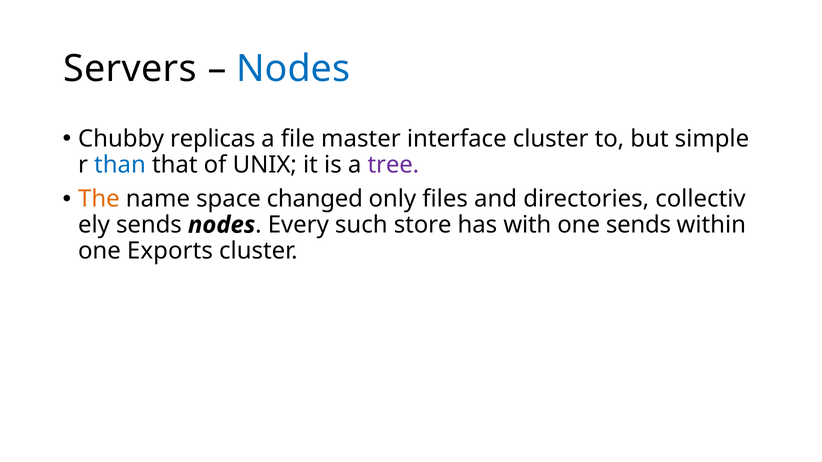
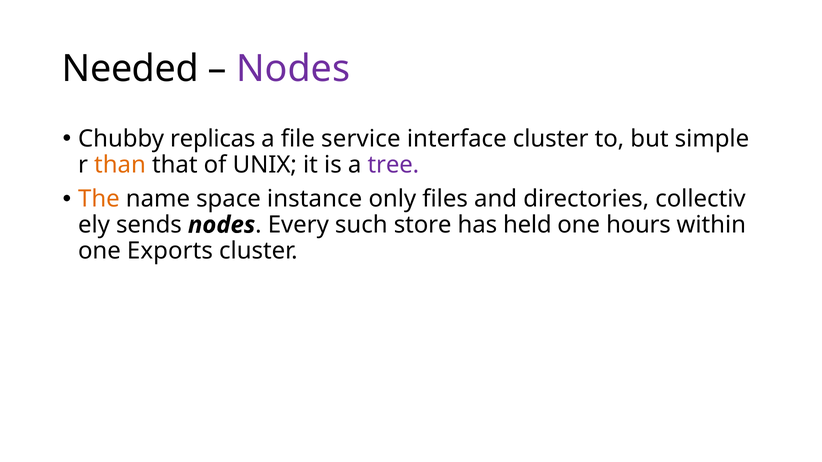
Servers: Servers -> Needed (130, 69)
Nodes colour: blue -> purple (293, 69)
master: master -> service (361, 139)
than colour: blue -> orange (120, 165)
changed: changed -> instance (315, 199)
with: with -> held (527, 225)
one sends: sends -> hours (638, 225)
